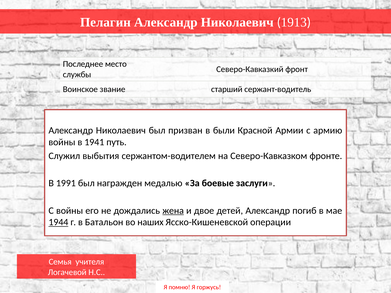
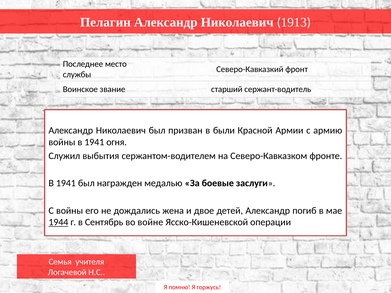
путь: путь -> огня (117, 142)
1991: 1991 -> 1941 (66, 183)
жена underline: present -> none (173, 211)
Батальон: Батальон -> Сентябрь (104, 222)
наших: наших -> войне (150, 222)
